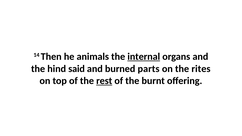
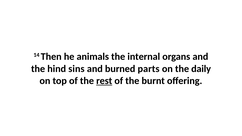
internal underline: present -> none (144, 57)
said: said -> sins (76, 69)
rites: rites -> daily (201, 69)
